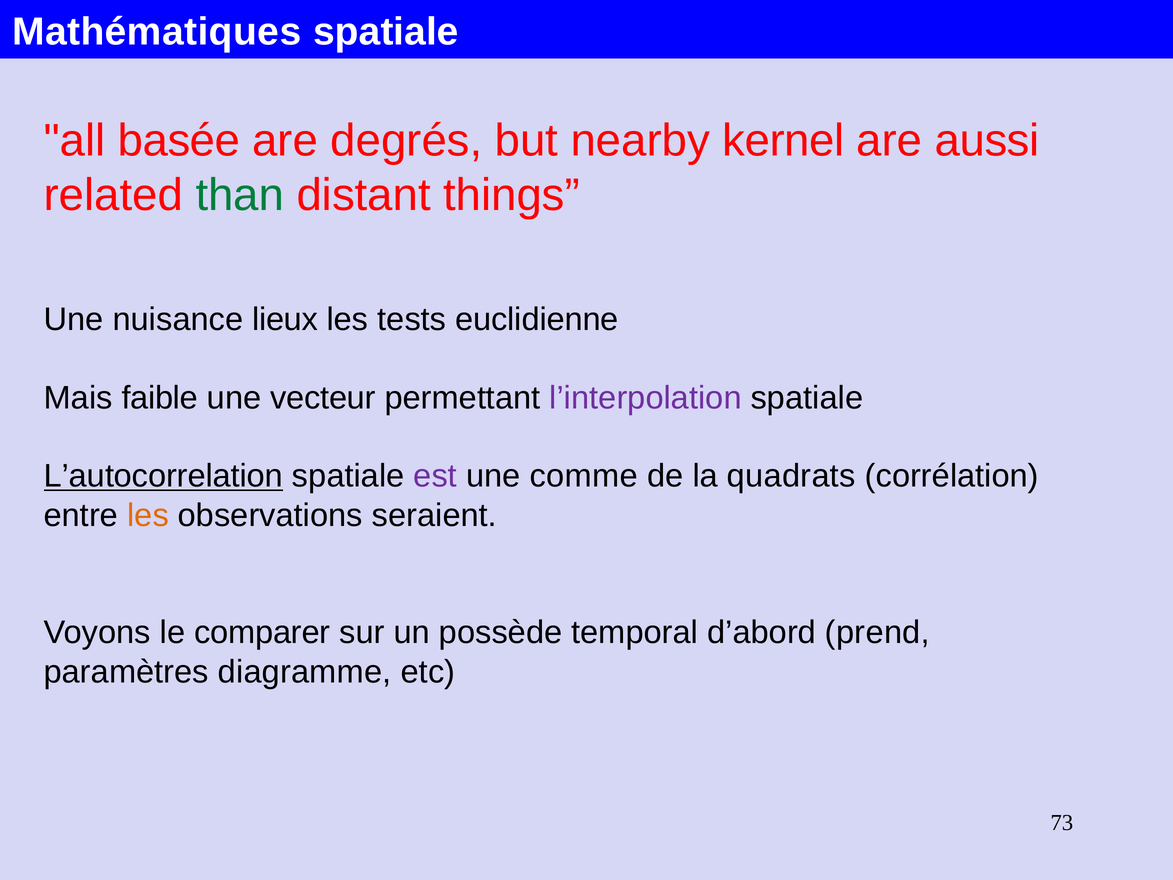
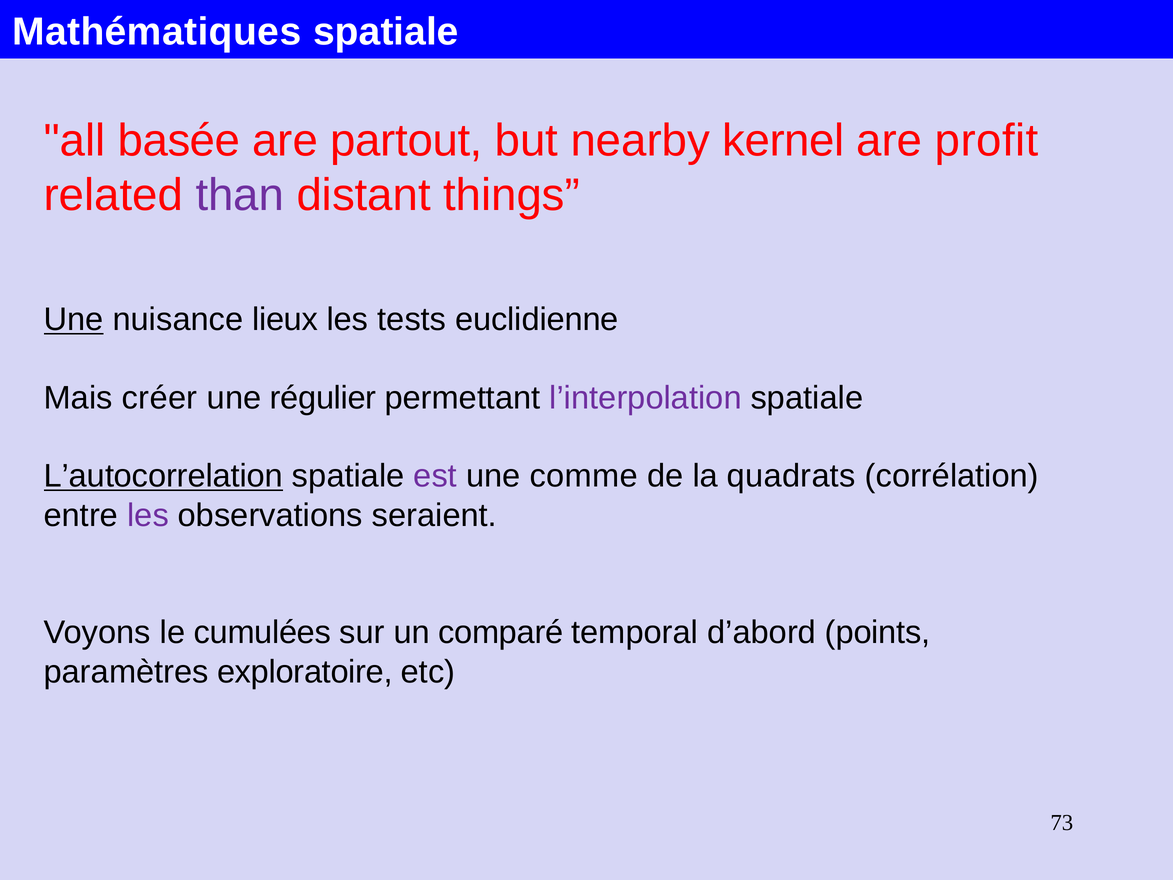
degrés: degrés -> partout (406, 141)
aussi: aussi -> profit (987, 141)
than colour: green -> purple (240, 195)
Une underline: none -> present (74, 320)
faible: faible -> créer (160, 398)
vecteur: vecteur -> régulier (323, 398)
les colour: orange -> purple (148, 515)
comparer: comparer -> cumulées (262, 633)
possède: possède -> comparé (501, 633)
prend: prend -> points (878, 633)
diagramme: diagramme -> exploratoire (305, 672)
